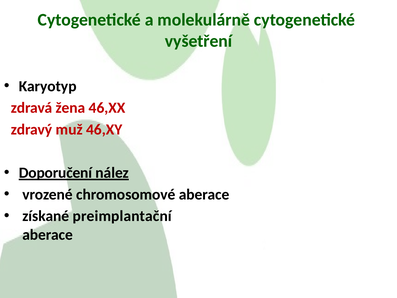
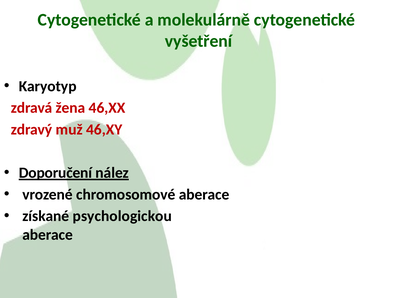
preimplantační: preimplantační -> psychologickou (122, 216)
